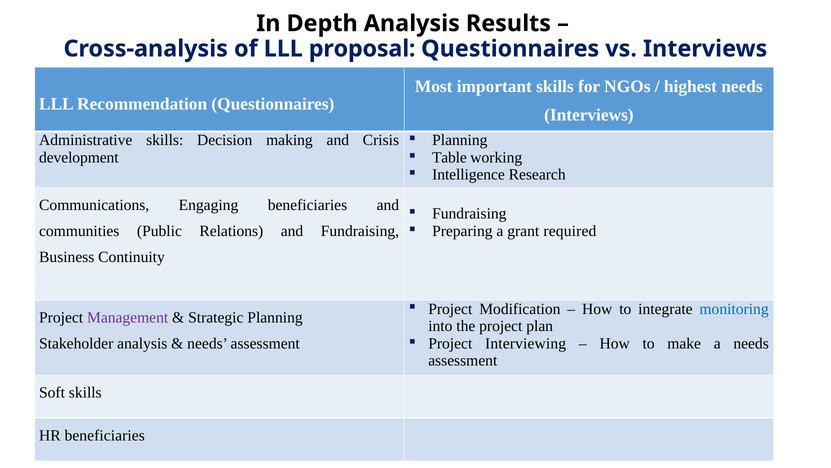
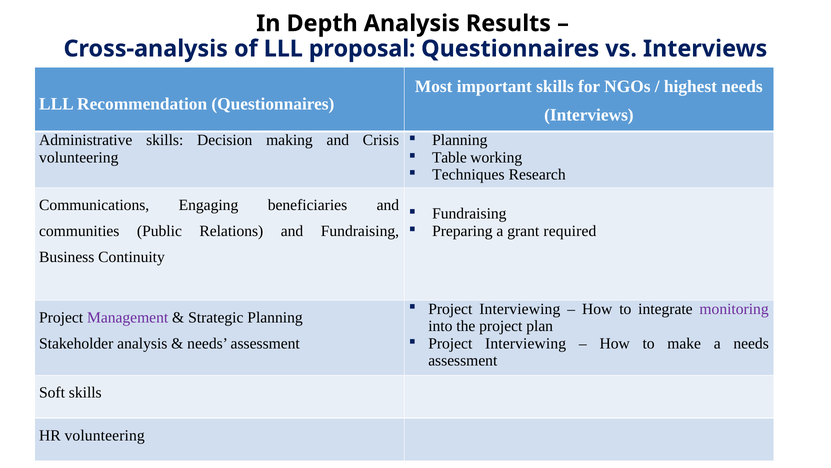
development: development -> volunteering (79, 157)
Intelligence: Intelligence -> Techniques (468, 175)
Modification: Modification -> Interviewing (520, 309)
monitoring colour: blue -> purple (734, 309)
HR beneficiaries: beneficiaries -> volunteering (105, 435)
